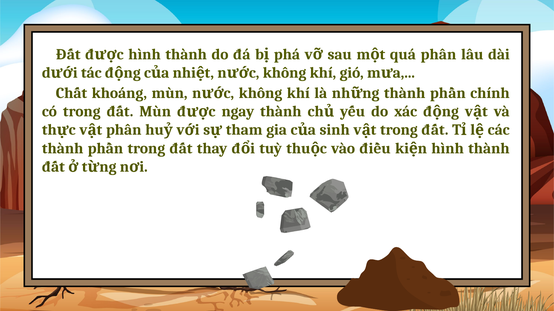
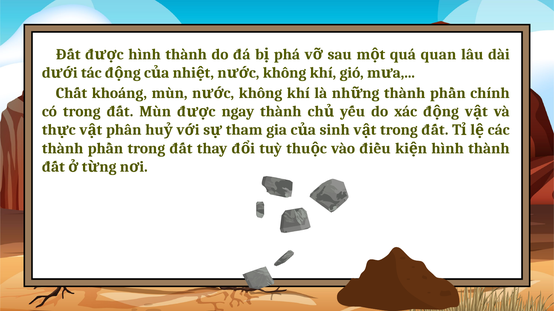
quá phần: phần -> quan (438, 54)
